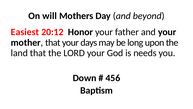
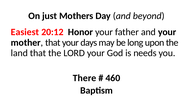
will: will -> just (50, 16)
Down: Down -> There (85, 78)
456: 456 -> 460 (113, 78)
